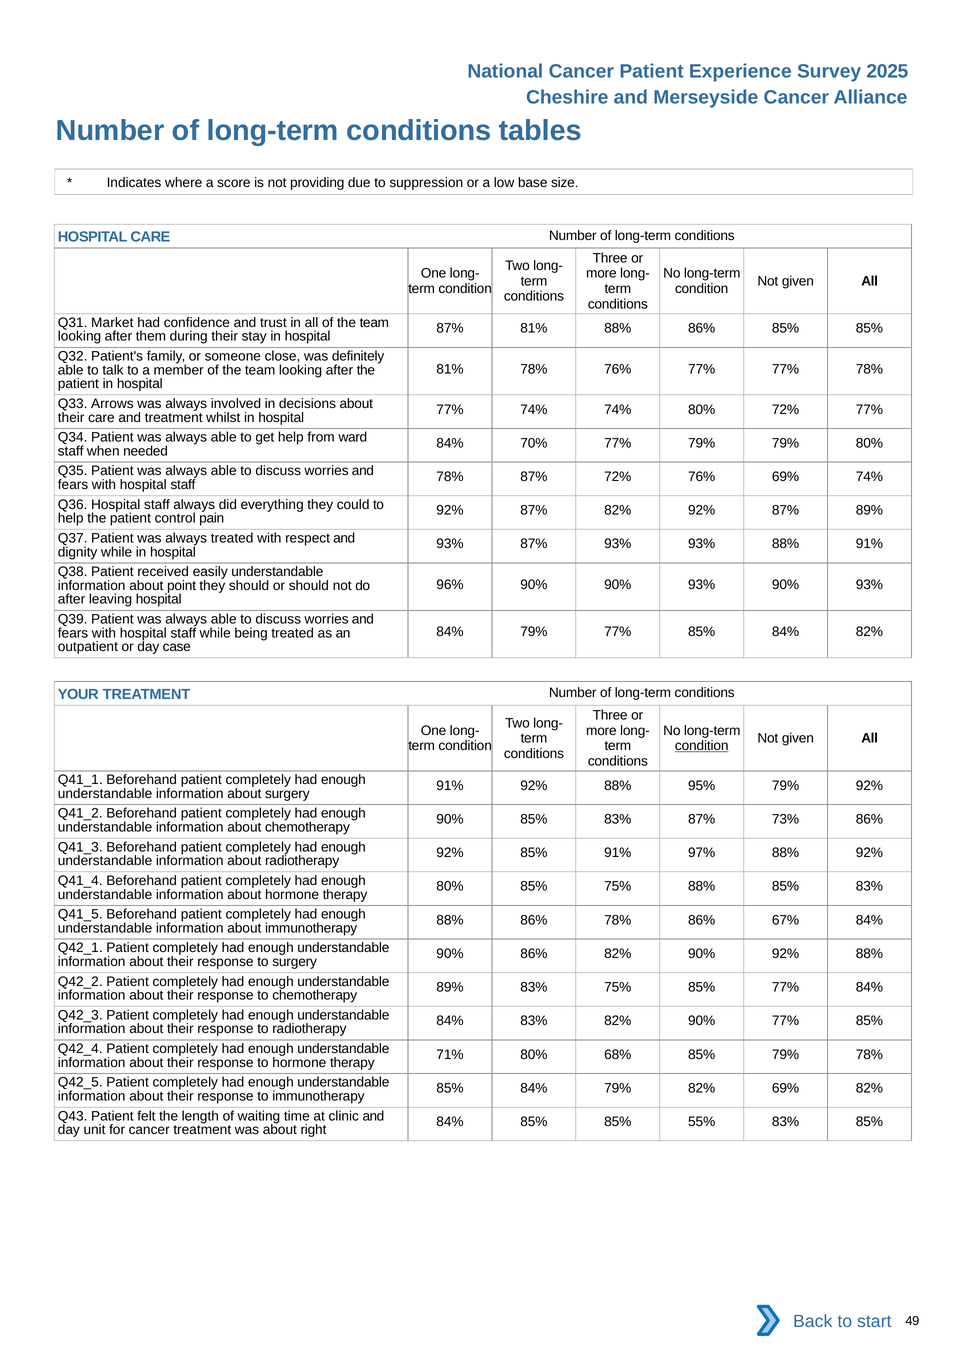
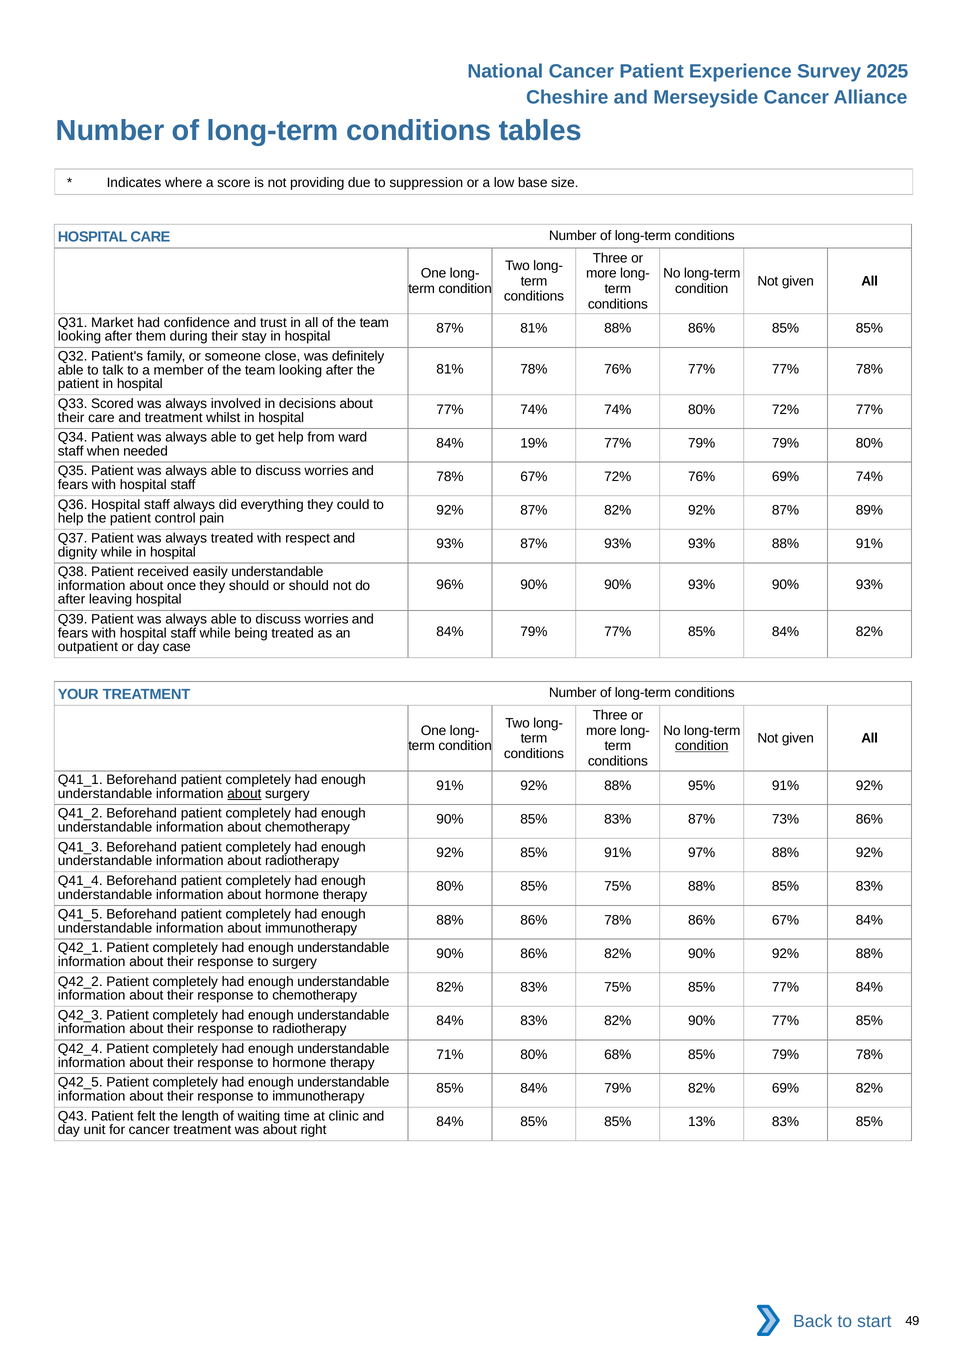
Arrows: Arrows -> Scored (112, 403)
70%: 70% -> 19% (534, 443)
78% 87%: 87% -> 67% (534, 476)
point: point -> once (182, 585)
95% 79%: 79% -> 91% (786, 785)
about underline: none -> present (244, 793)
89%: 89% -> 82% (450, 987)
55%: 55% -> 13% (702, 1121)
